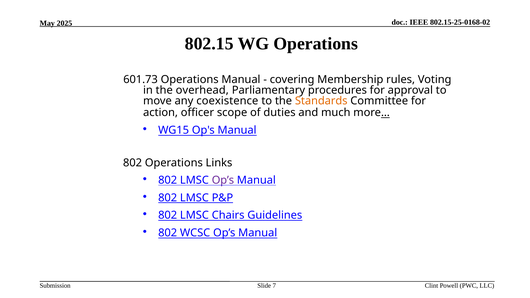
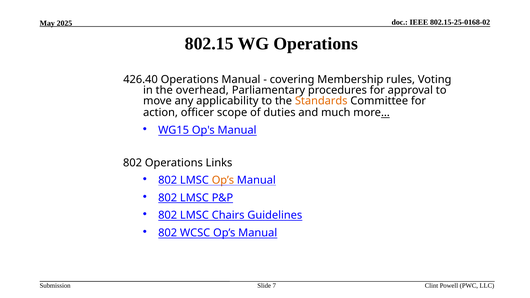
601.73: 601.73 -> 426.40 (141, 80)
coexistence: coexistence -> applicability (227, 101)
Op’s colour: purple -> orange (223, 180)
